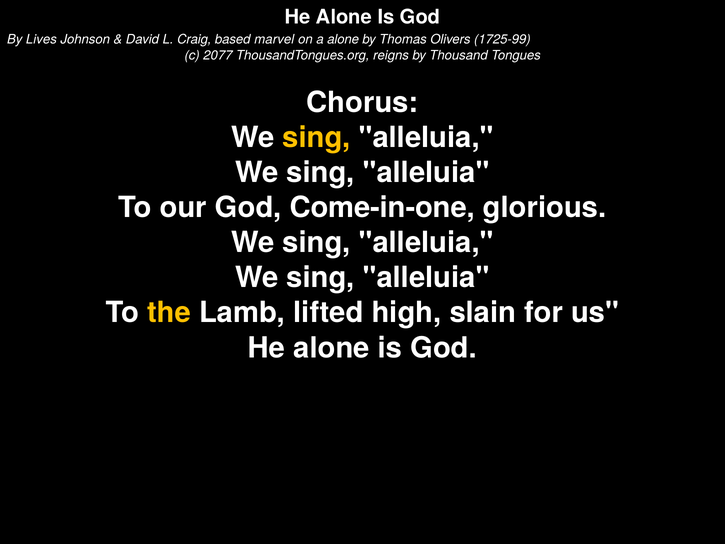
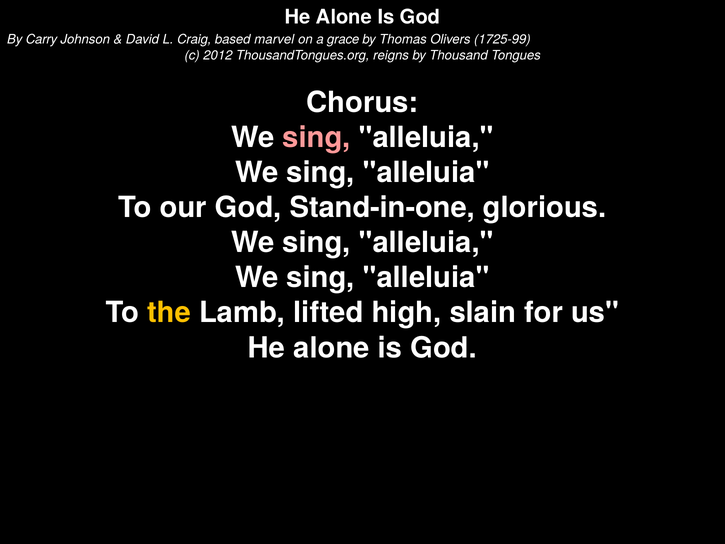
Lives: Lives -> Carry (42, 40)
a alone: alone -> grace (343, 40)
2077: 2077 -> 2012 (218, 55)
sing colour: yellow -> pink (316, 137)
Come-in-one: Come-in-one -> Stand-in-one (382, 208)
